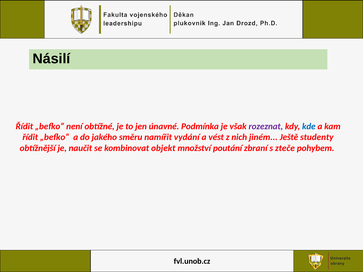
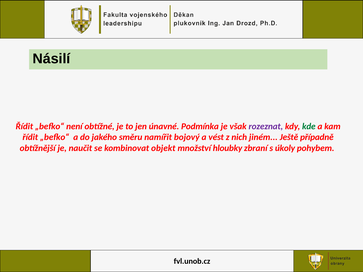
kde colour: blue -> green (309, 126)
vydání: vydání -> bojový (187, 137)
studenty: studenty -> případně (317, 137)
poutání: poutání -> hloubky (228, 148)
zteče: zteče -> úkoly (285, 148)
